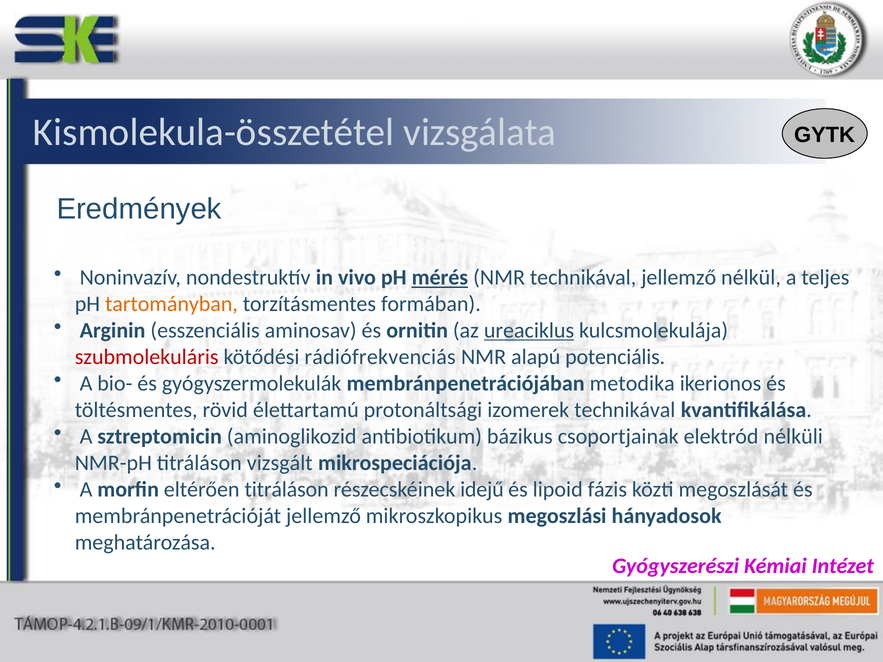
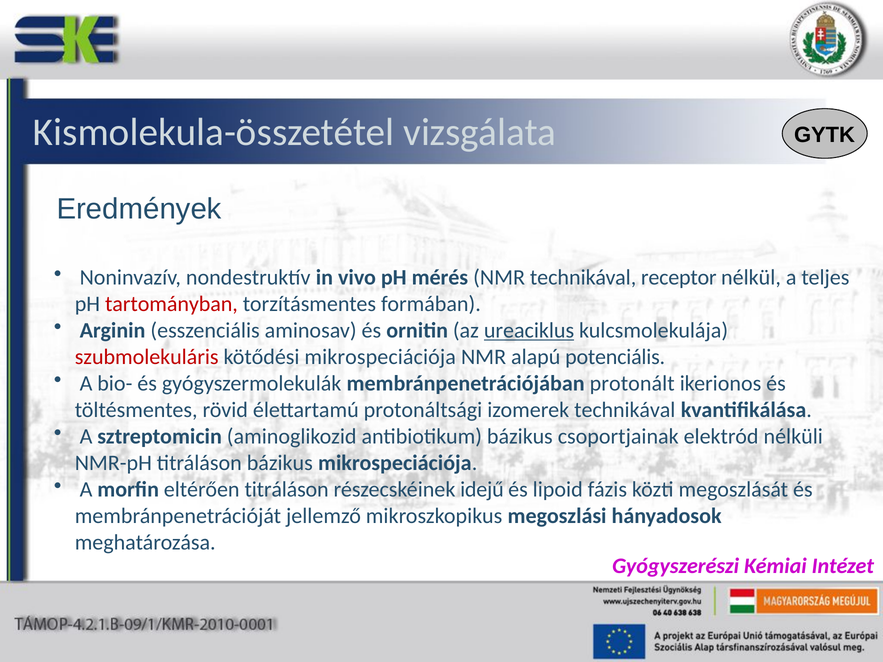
mérés underline: present -> none (440, 278)
technikával jellemző: jellemző -> receptor (679, 278)
tartományban colour: orange -> red (171, 304)
kötődési rádiófrekvenciás: rádiófrekvenciás -> mikrospeciációja (380, 357)
metodika: metodika -> protonált (632, 384)
titráláson vizsgált: vizsgált -> bázikus (280, 463)
